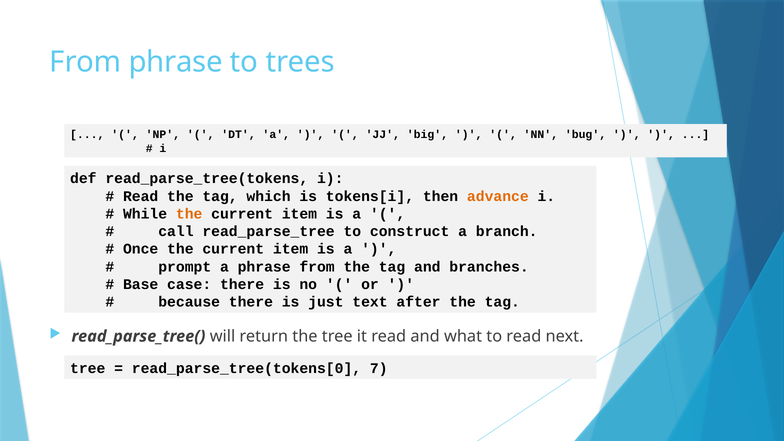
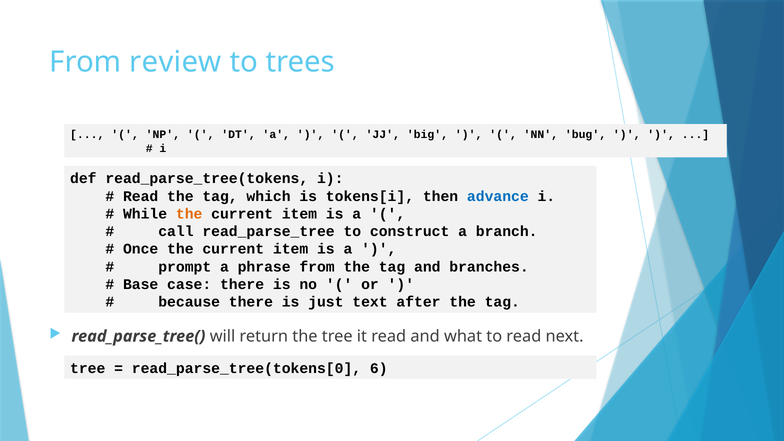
From phrase: phrase -> review (175, 62)
advance colour: orange -> blue (498, 196)
7: 7 -> 6 (379, 368)
